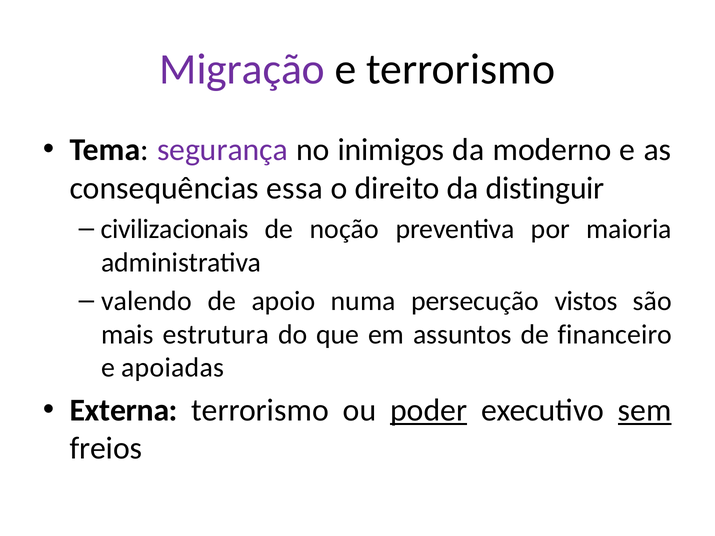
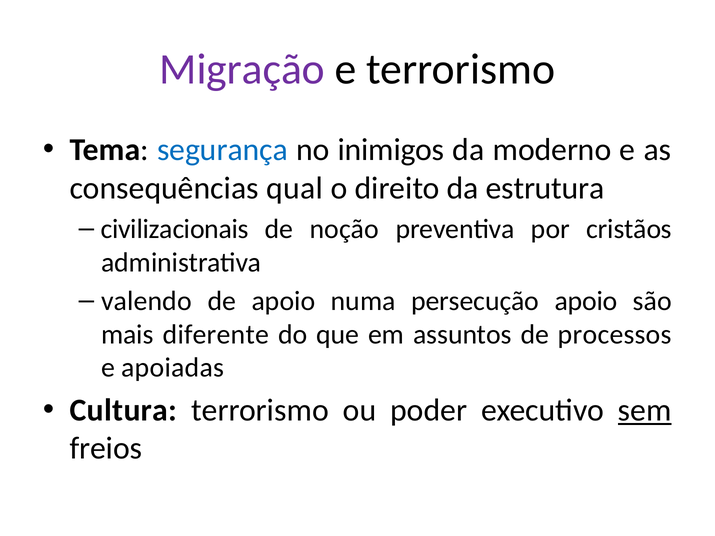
segurança colour: purple -> blue (222, 150)
essa: essa -> qual (295, 188)
distinguir: distinguir -> estrutura (545, 188)
maioria: maioria -> cristãos (629, 229)
persecução vistos: vistos -> apoio (586, 301)
estrutura: estrutura -> diferente (216, 335)
financeiro: financeiro -> processos (615, 335)
Externa: Externa -> Cultura (123, 410)
poder underline: present -> none (429, 410)
